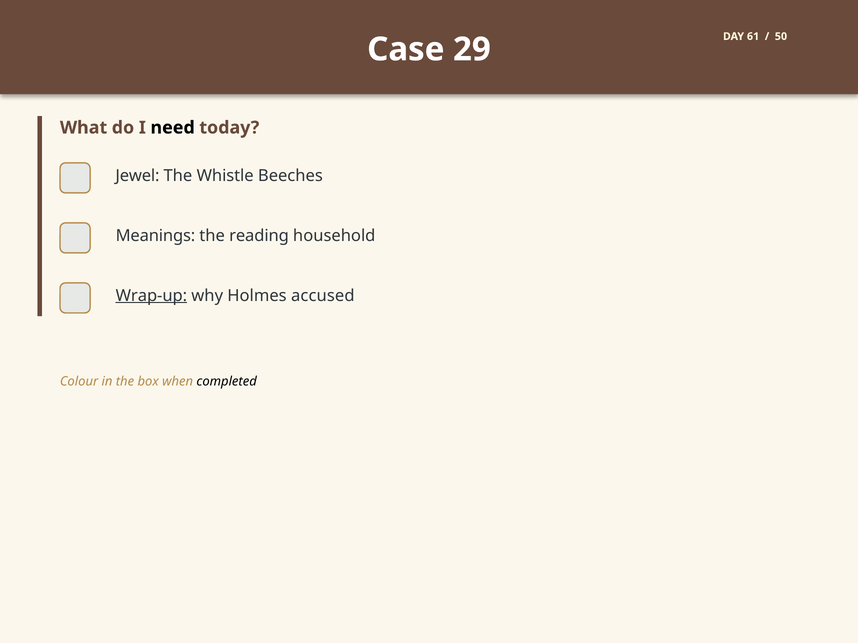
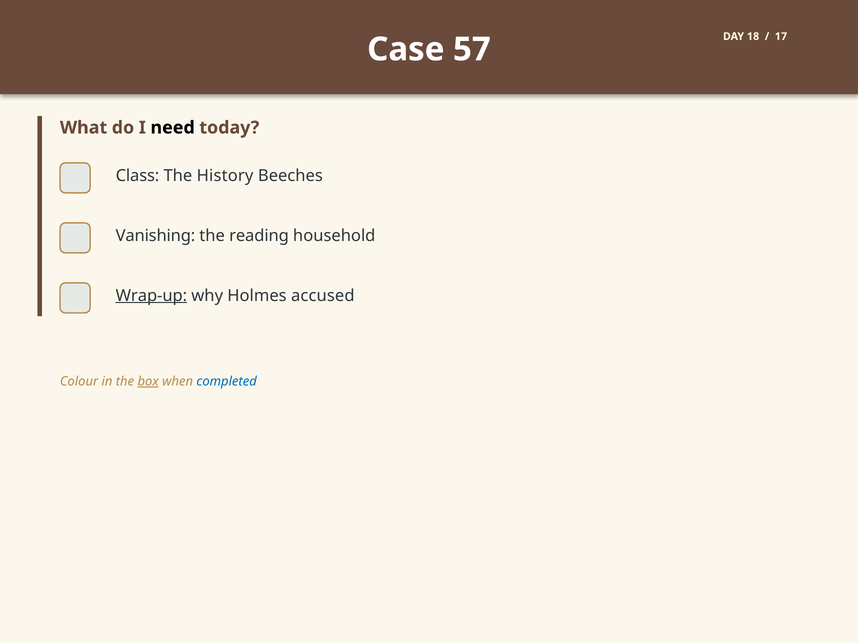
61: 61 -> 18 (753, 36)
50: 50 -> 17 (781, 36)
29: 29 -> 57 (472, 49)
Jewel: Jewel -> Class (137, 176)
Whistle: Whistle -> History (225, 176)
Meanings: Meanings -> Vanishing (155, 236)
box underline: none -> present (148, 382)
completed colour: black -> blue (227, 382)
